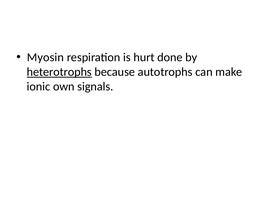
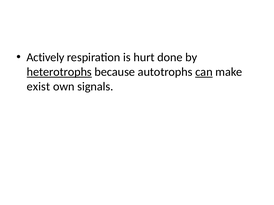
Myosin: Myosin -> Actively (45, 57)
can underline: none -> present (204, 72)
ionic: ionic -> exist (38, 87)
